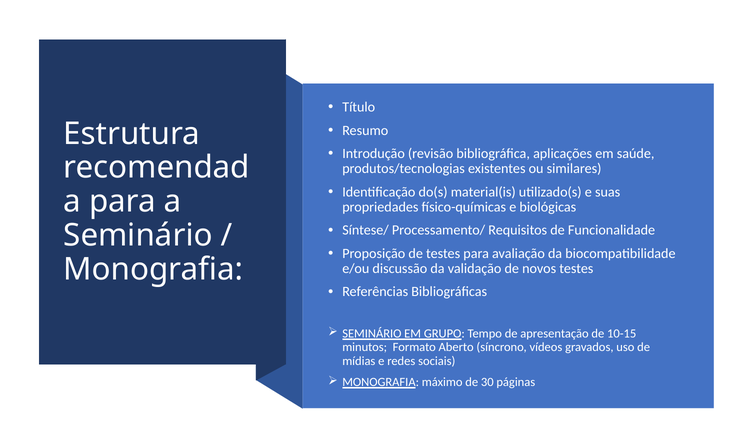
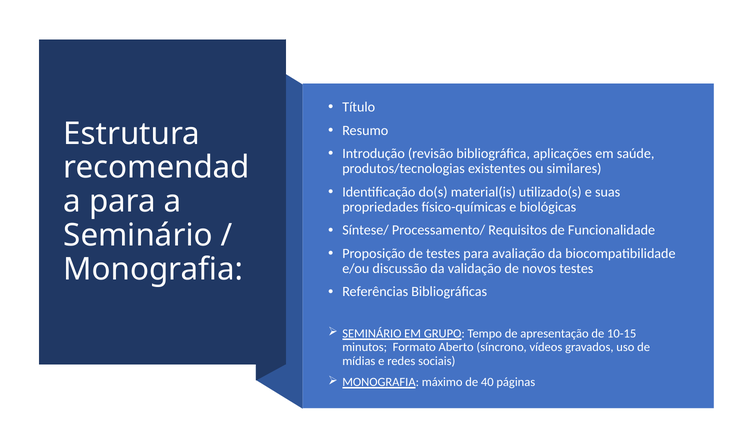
30: 30 -> 40 (487, 382)
